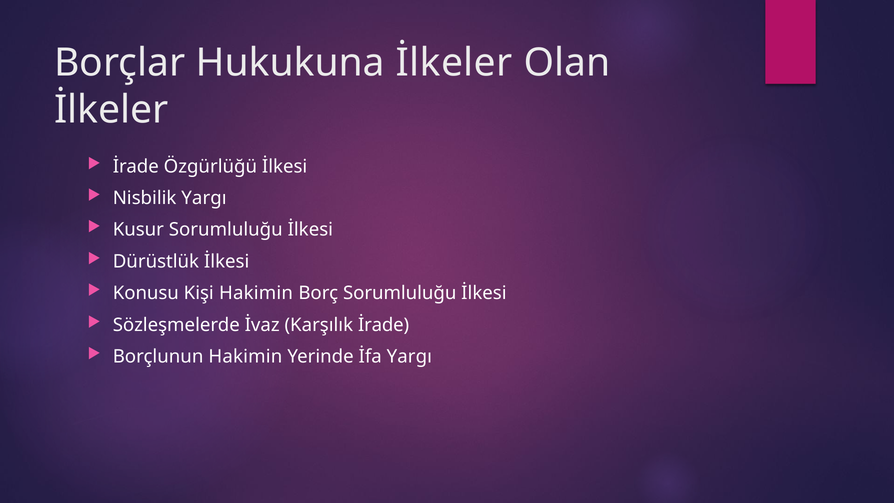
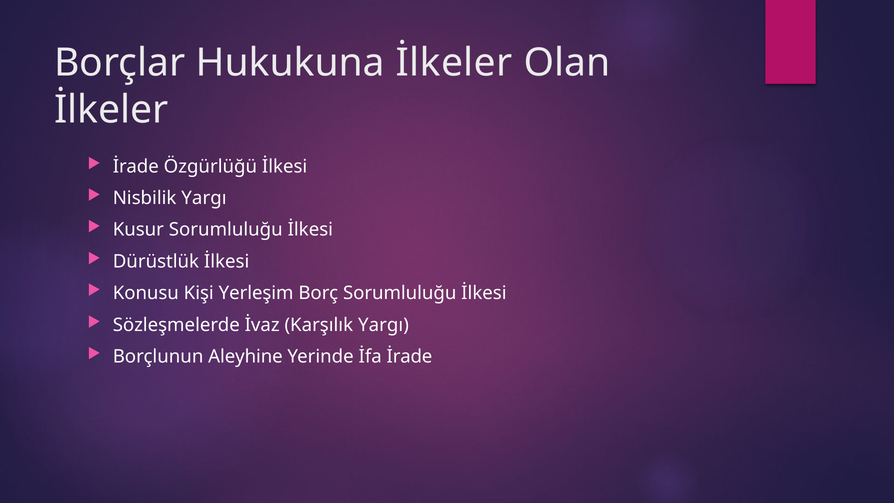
Kişi Hakimin: Hakimin -> Yerleşim (256, 293)
Karşılık İrade: İrade -> Yargı (383, 325)
Borçlunun Hakimin: Hakimin -> Aleyhine (245, 356)
İfa Yargı: Yargı -> İrade (409, 356)
